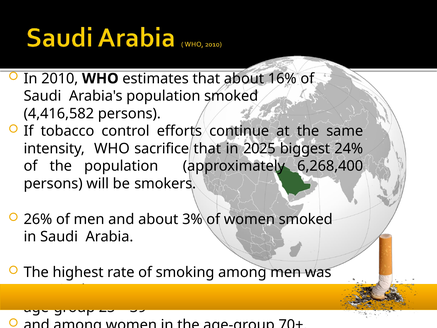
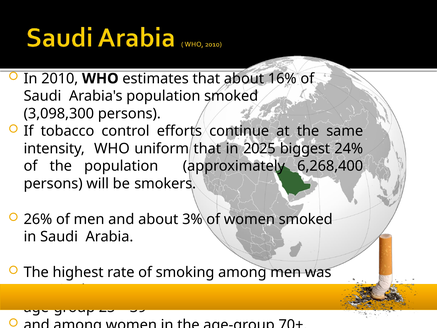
4,416,582: 4,416,582 -> 3,098,300 (59, 113)
sacrifice: sacrifice -> uniform (162, 148)
